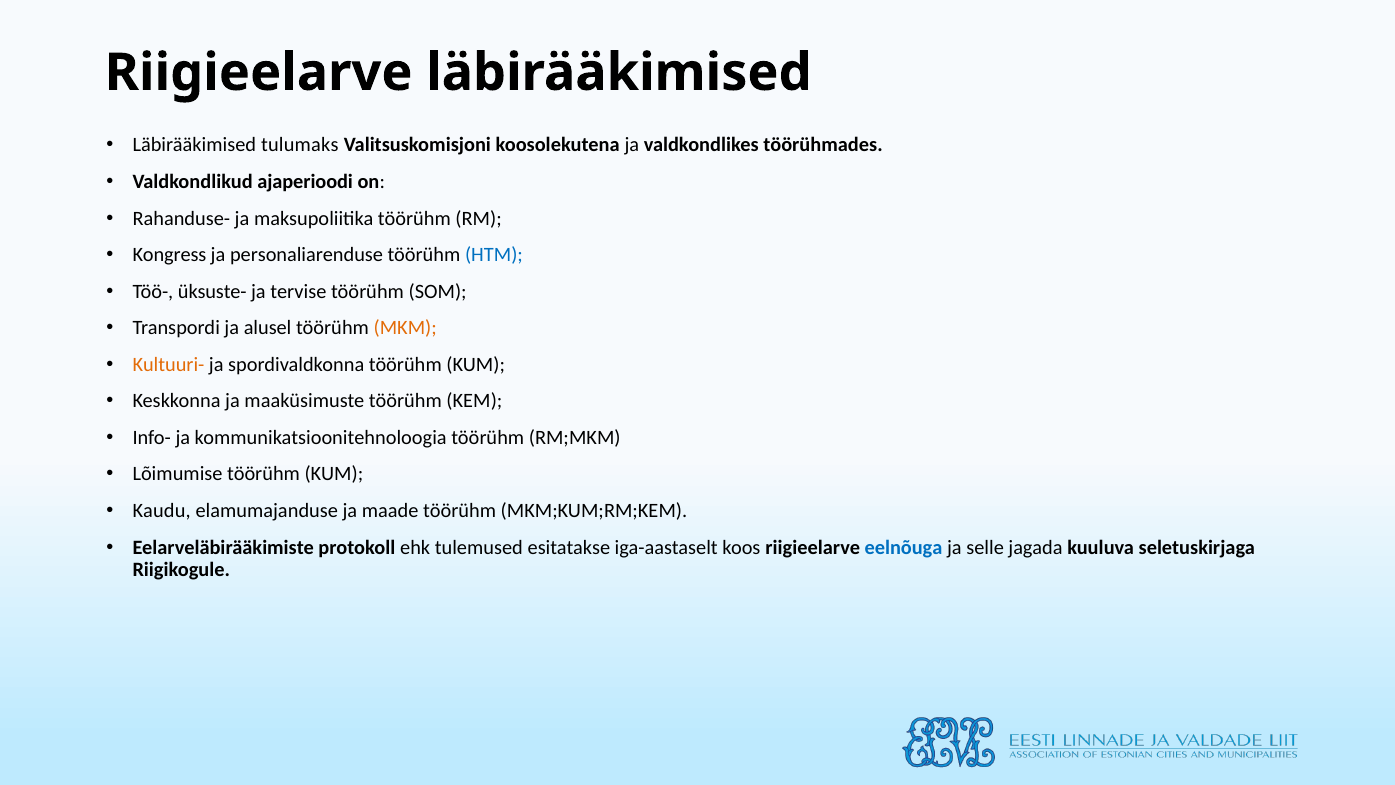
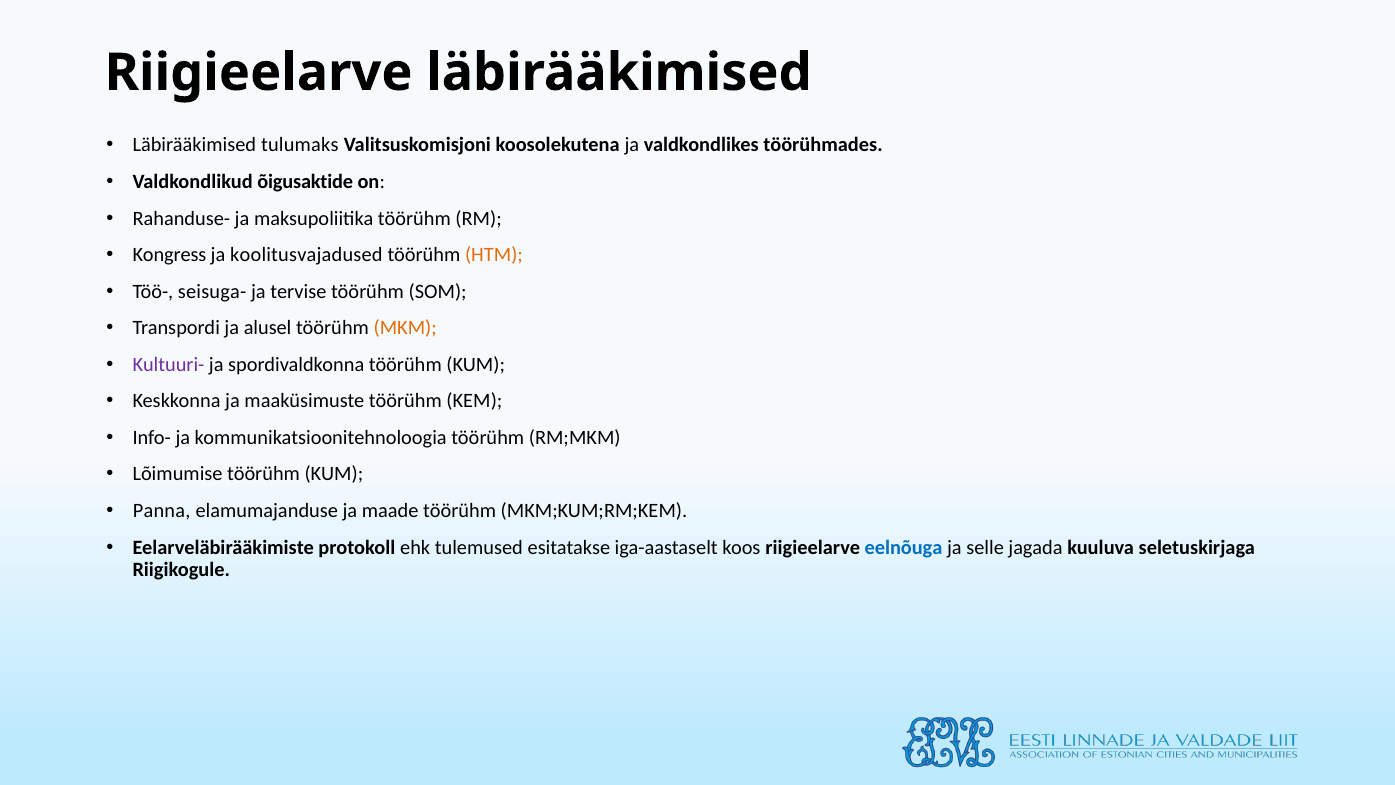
ajaperioodi: ajaperioodi -> õigusaktide (305, 182)
personaliarenduse: personaliarenduse -> koolitusvajadused (306, 255)
HTM colour: blue -> orange (494, 255)
üksuste-: üksuste- -> seisuga- (212, 291)
Kultuuri- colour: orange -> purple (168, 364)
Kaudu: Kaudu -> Panna (162, 511)
